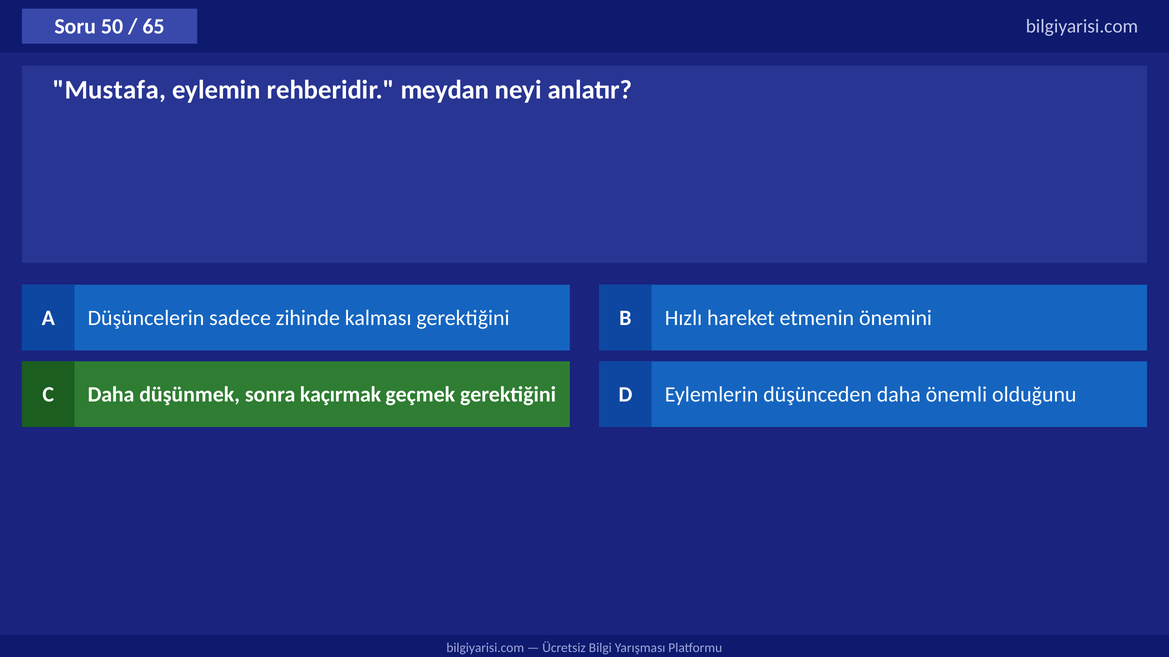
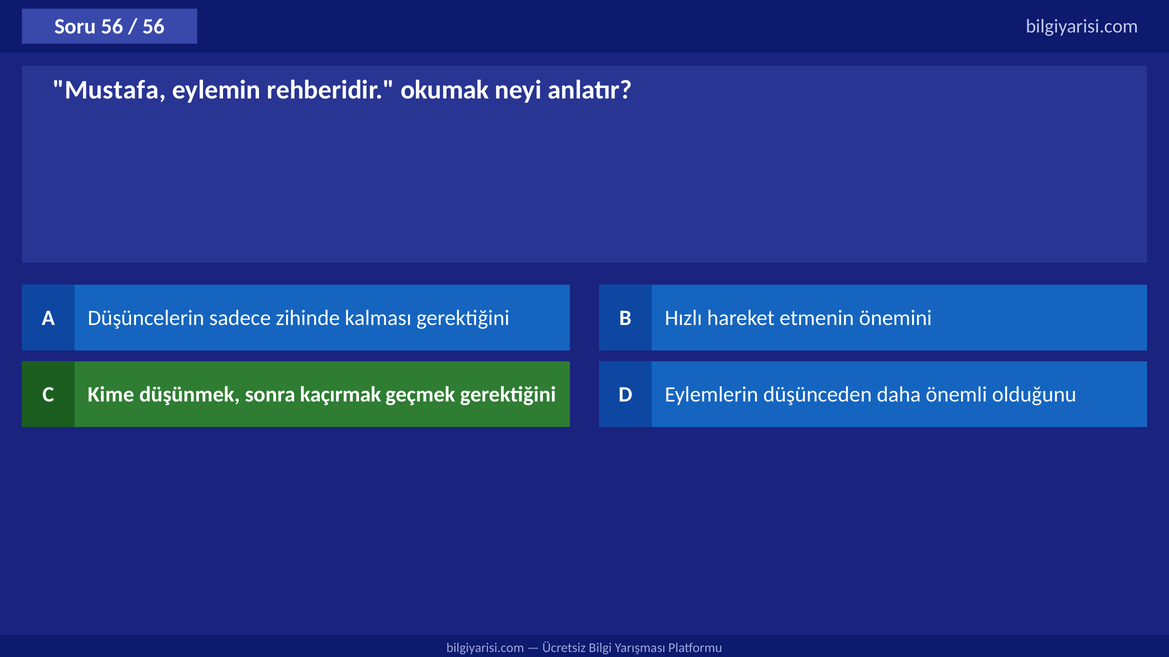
Soru 50: 50 -> 56 (112, 27)
65: 65 -> 56 (153, 27)
meydan: meydan -> okumak (445, 90)
C Daha: Daha -> Kime (111, 395)
